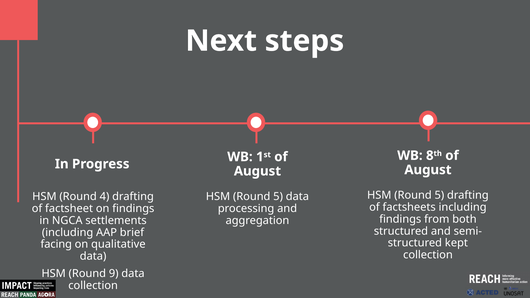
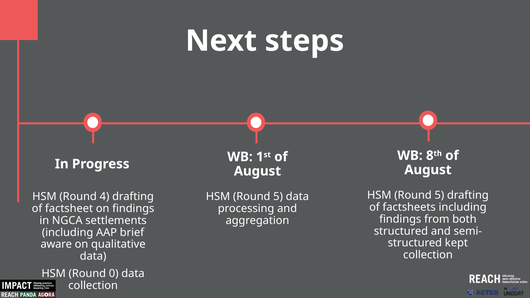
facing: facing -> aware (56, 244)
9: 9 -> 0 (114, 274)
